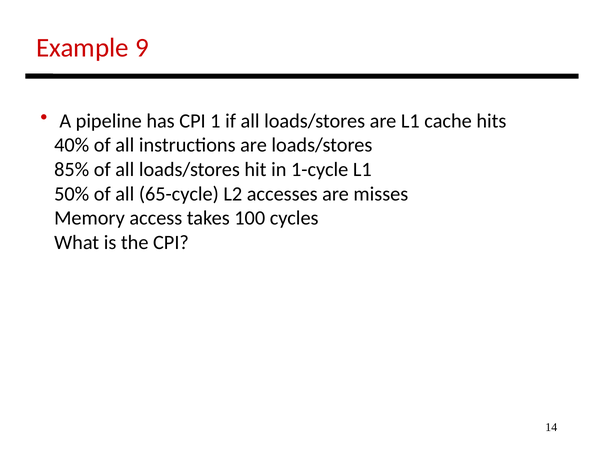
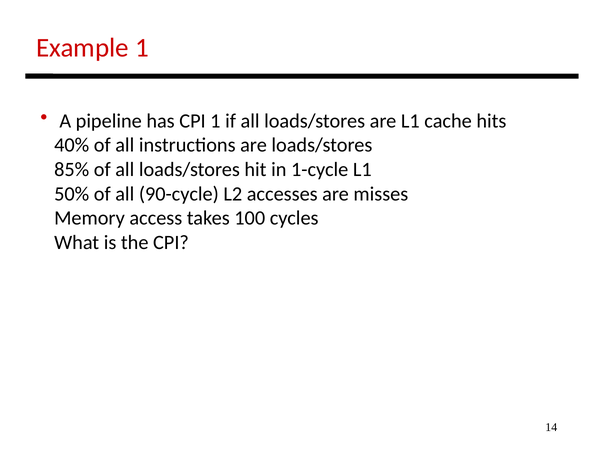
Example 9: 9 -> 1 (142, 48)
65-cycle: 65-cycle -> 90-cycle (179, 194)
